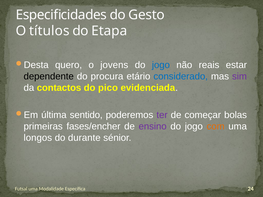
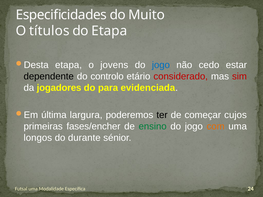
Gesto: Gesto -> Muito (147, 15)
quero: quero -> etapa (69, 65)
reais: reais -> cedo (209, 65)
procura: procura -> controlo (107, 77)
considerado colour: blue -> red (181, 77)
sim colour: purple -> red (239, 77)
contactos: contactos -> jogadores (59, 88)
pico: pico -> para (108, 88)
sentido: sentido -> largura (86, 115)
ter colour: purple -> black (162, 115)
bolas: bolas -> cujos (235, 115)
ensino colour: purple -> green (153, 127)
